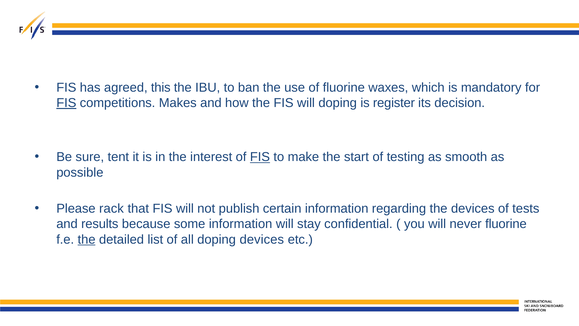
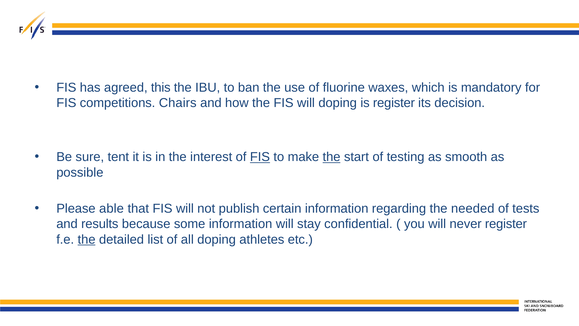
FIS underline: present -> none (66, 103)
Makes: Makes -> Chairs (178, 103)
the underline: none -> present (332, 157)
rack: rack -> able (112, 208)
the devices: devices -> needed (473, 208)
never fluorine: fluorine -> register (506, 224)
doping devices: devices -> athletes (262, 239)
